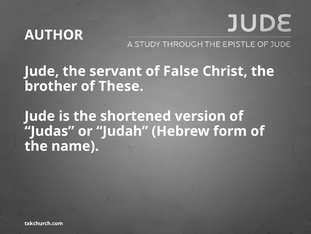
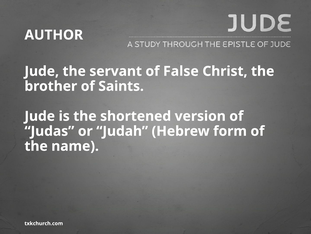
These: These -> Saints (121, 86)
